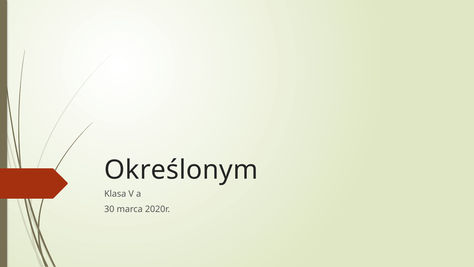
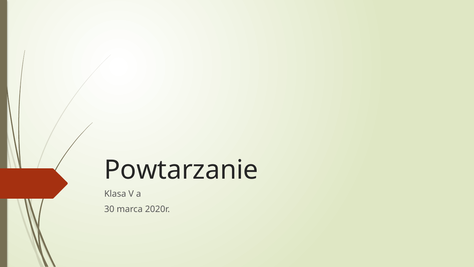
Określonym: Określonym -> Powtarzanie (181, 170)
